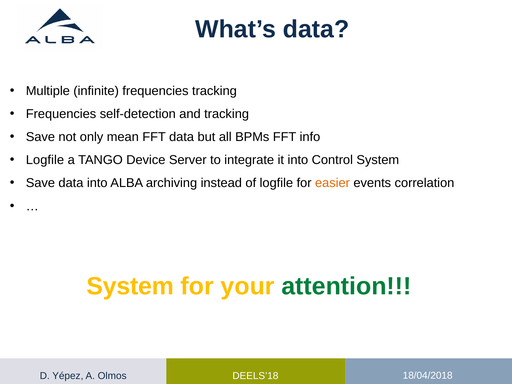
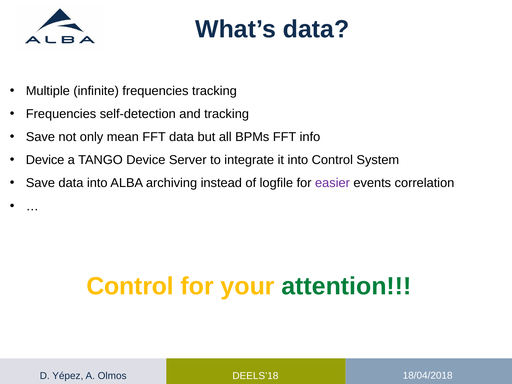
Logfile: Logfile -> Device (45, 160)
easier colour: orange -> purple (332, 183)
System: System -> Control (130, 286)
